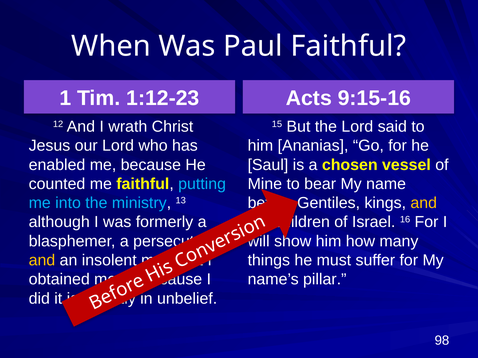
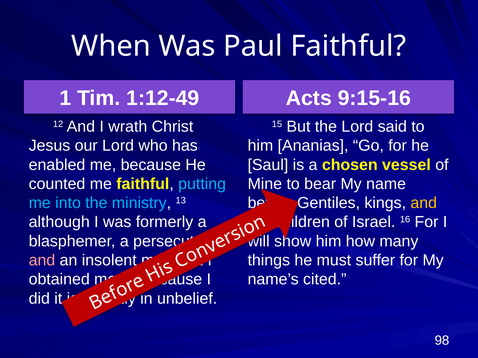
1:12-23: 1:12-23 -> 1:12-49 (163, 98)
and colour: yellow -> pink (42, 261)
pillar: pillar -> cited (325, 280)
